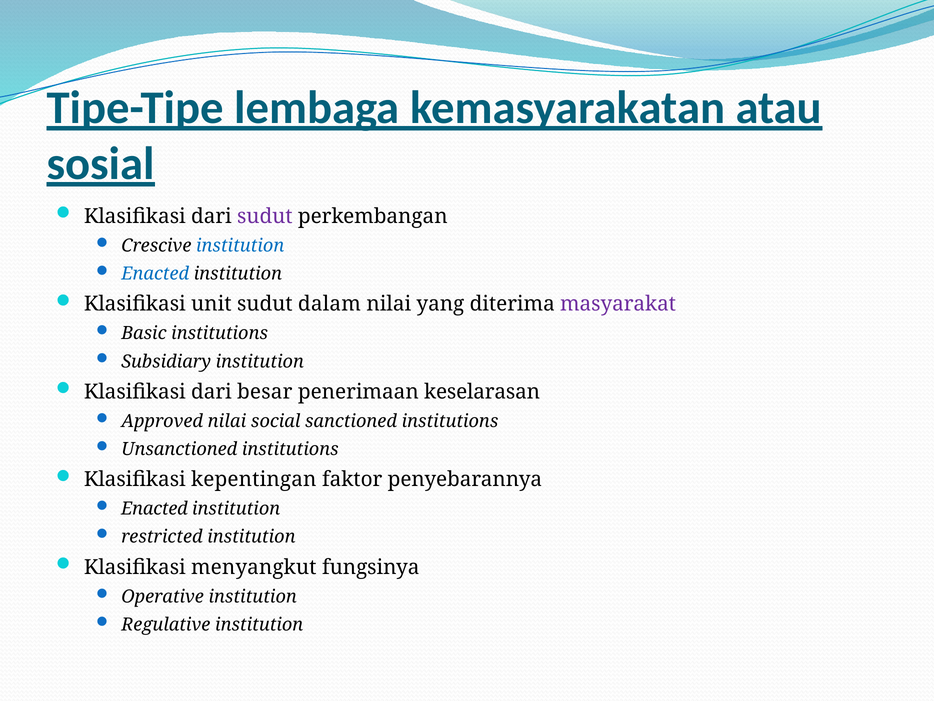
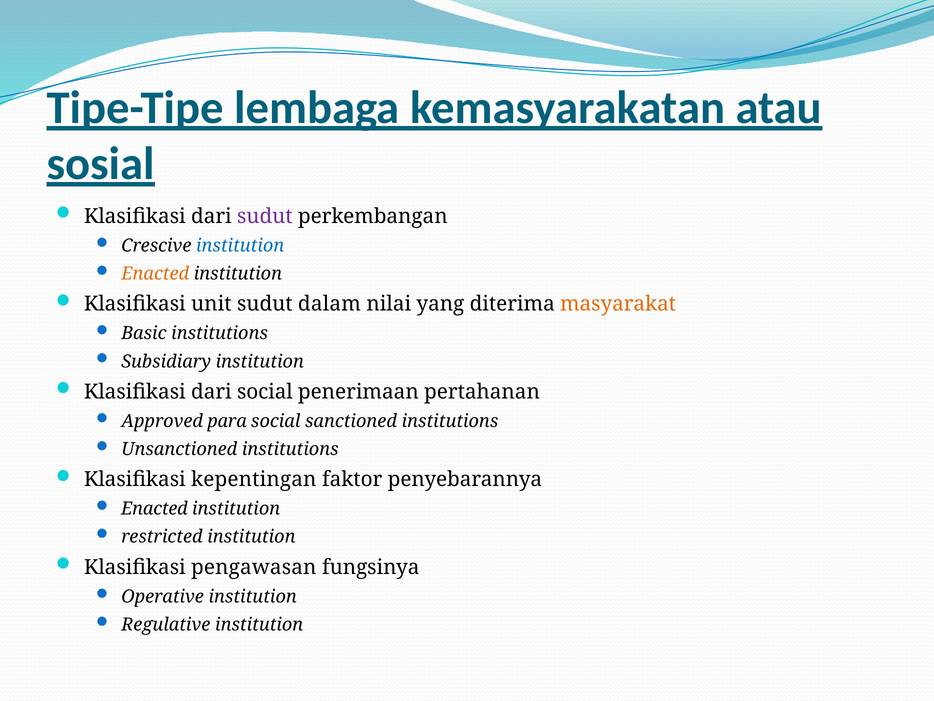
Enacted colour: blue -> orange (155, 274)
masyarakat colour: purple -> orange (618, 304)
dari besar: besar -> social (265, 392)
keselarasan: keselarasan -> pertahanan (482, 392)
Approved nilai: nilai -> para (227, 421)
menyangkut: menyangkut -> pengawasan (254, 567)
